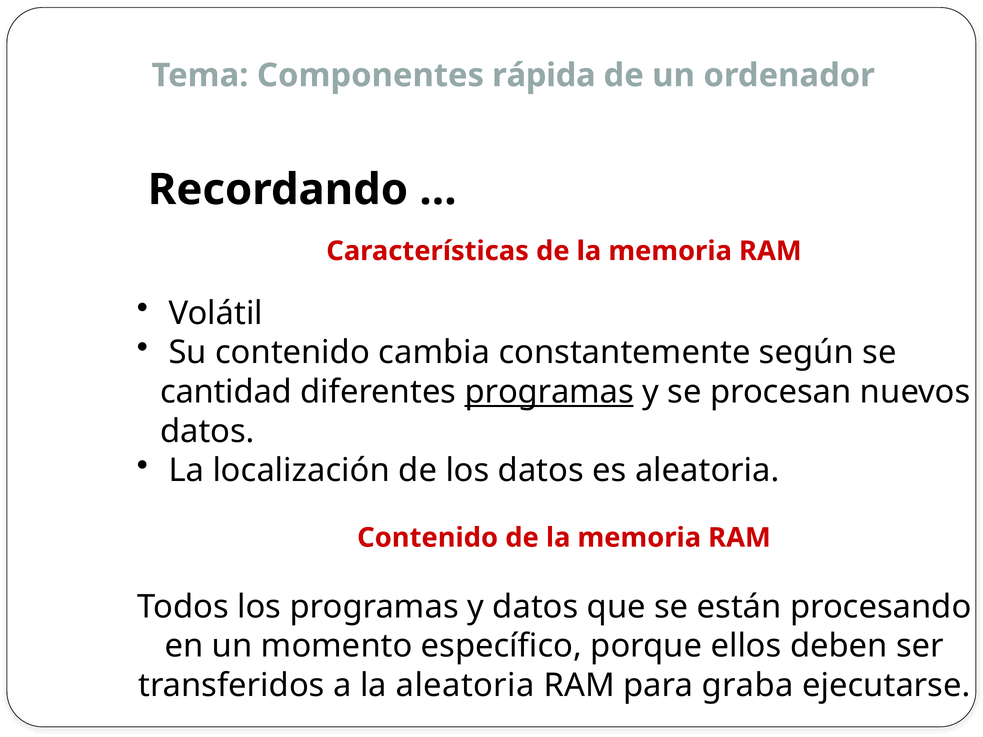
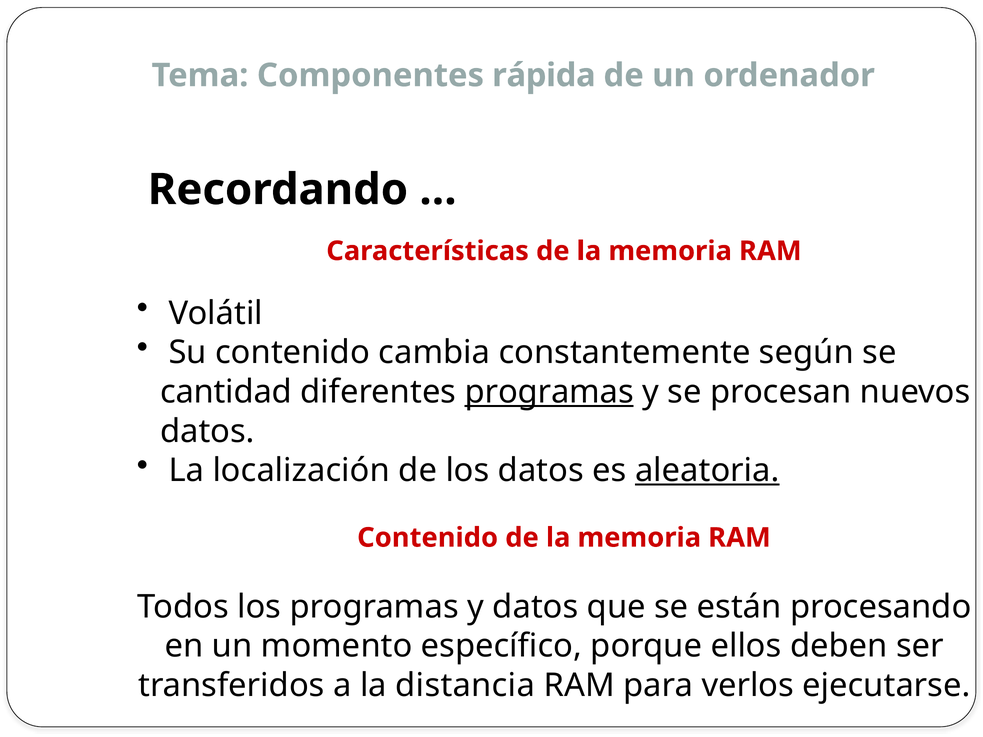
aleatoria underline: none -> present (707, 471)
la aleatoria: aleatoria -> distancia (465, 686)
graba: graba -> verlos (748, 686)
